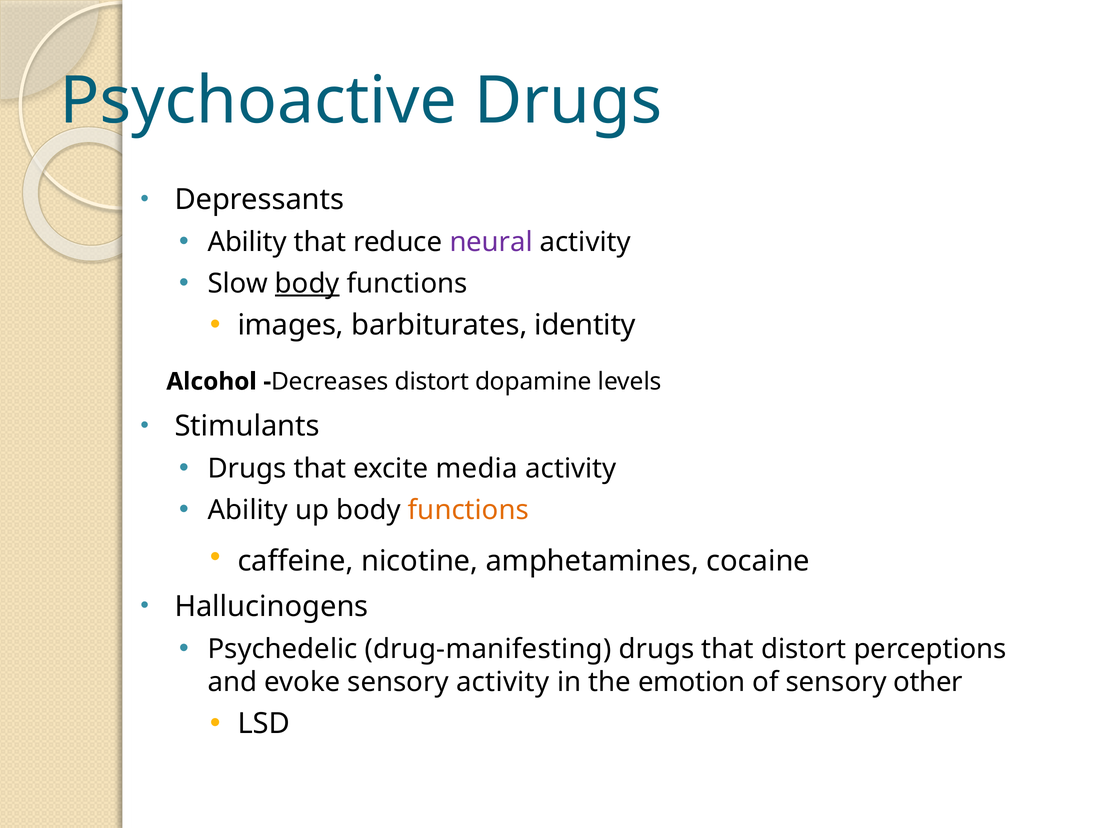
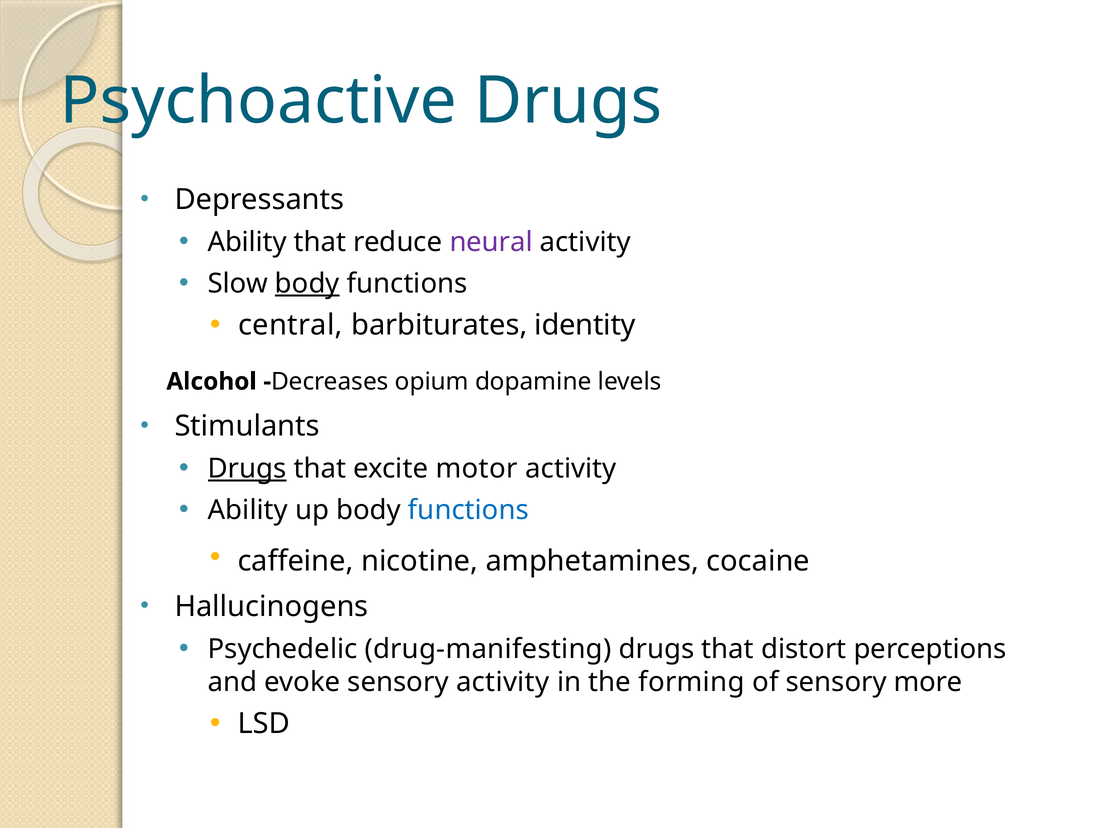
images: images -> central (290, 325)
Decreases distort: distort -> opium (432, 382)
Drugs underline: none -> present (247, 469)
media: media -> motor (477, 469)
functions colour: orange -> blue (468, 510)
emotion: emotion -> forming (691, 682)
other: other -> more (928, 682)
